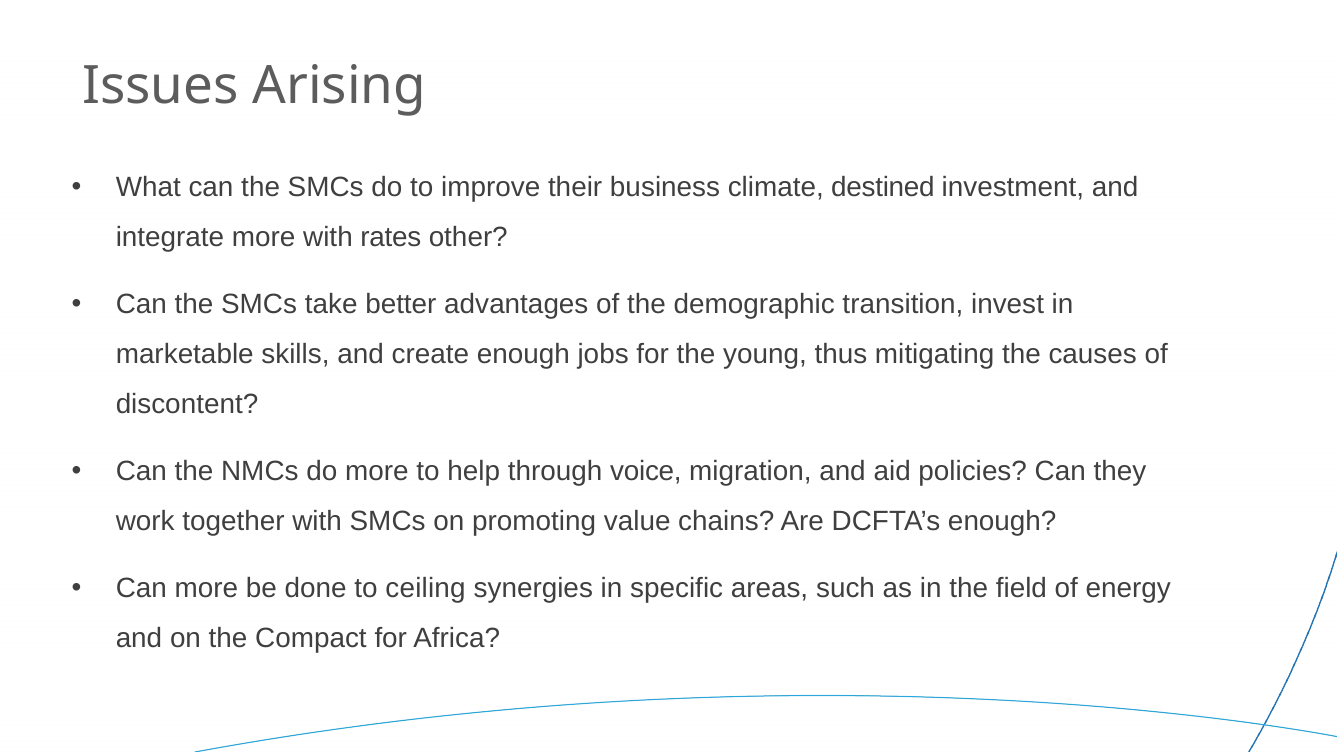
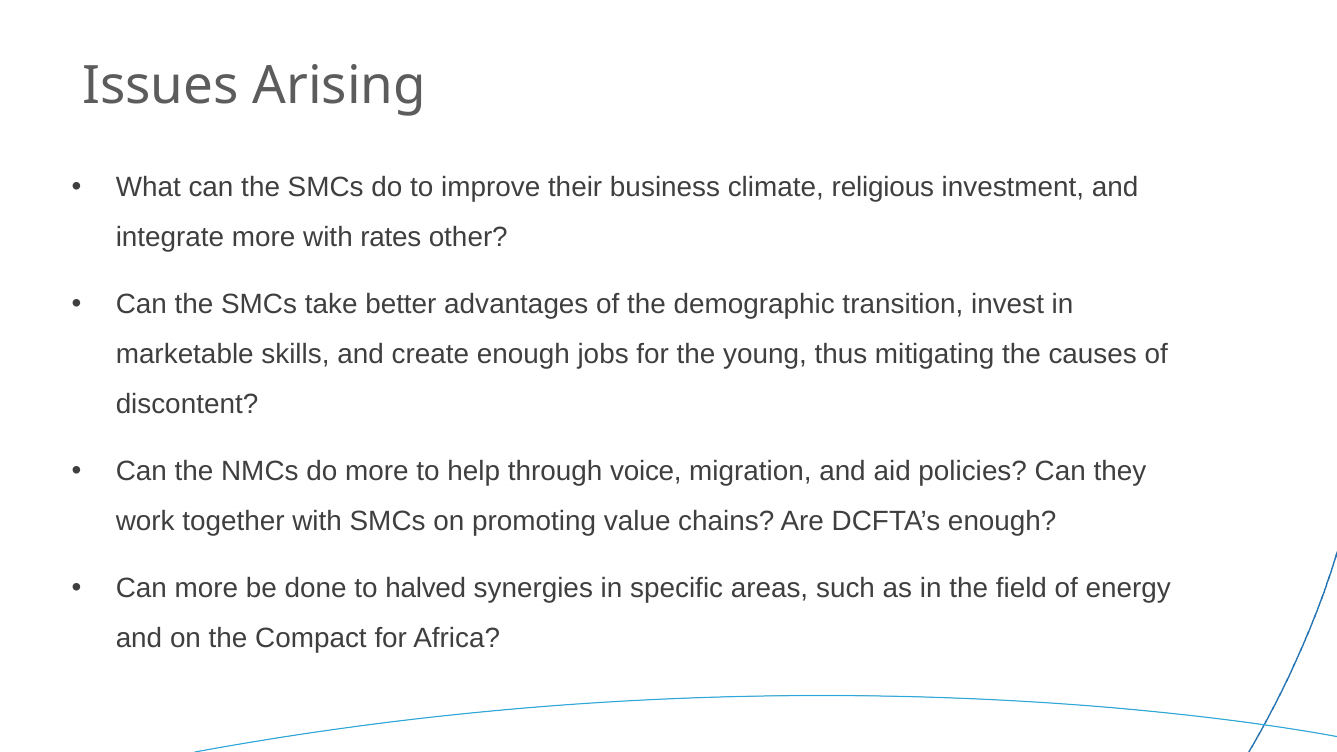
destined: destined -> religious (883, 187)
ceiling: ceiling -> halved (426, 589)
